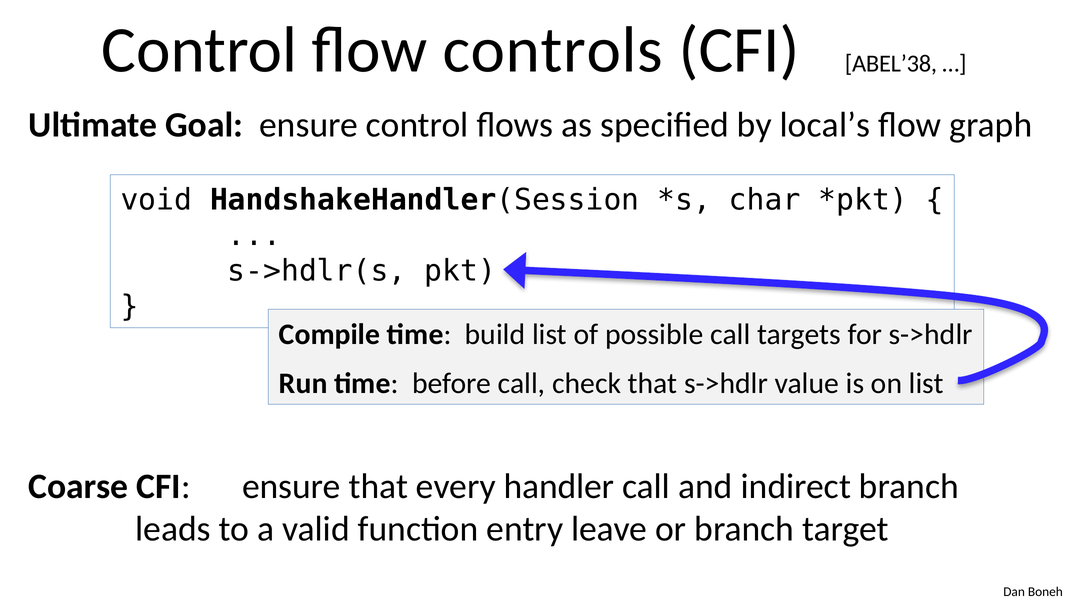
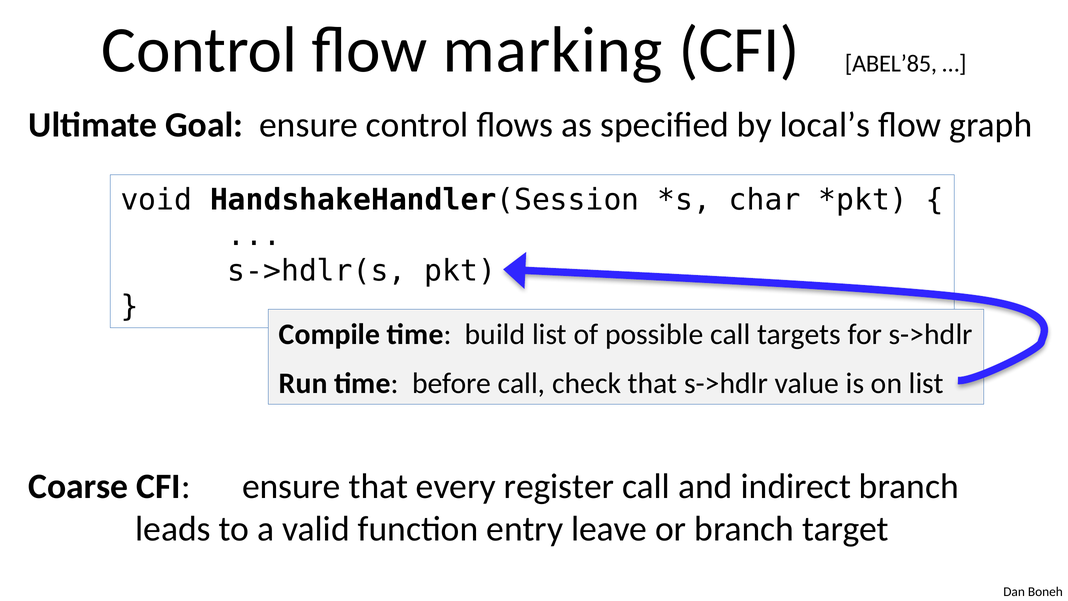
controls: controls -> marking (553, 50)
ABEL’38: ABEL’38 -> ABEL’85 (891, 64)
handler: handler -> register (559, 486)
